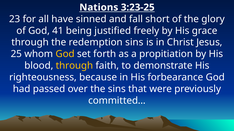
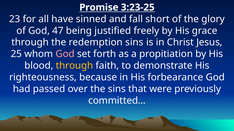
Nations: Nations -> Promise (99, 7)
41: 41 -> 47 (58, 31)
God colour: yellow -> pink (65, 54)
